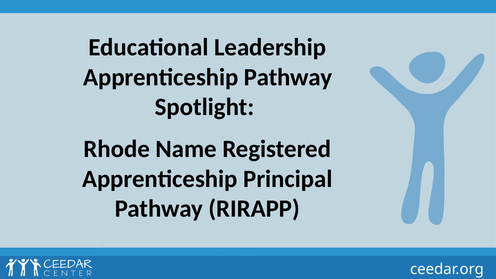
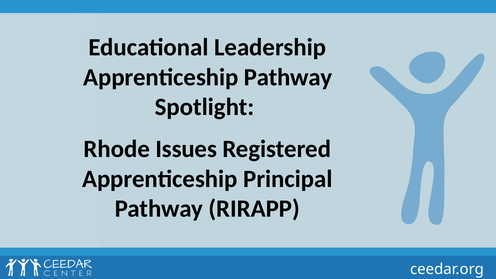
Name: Name -> Issues (186, 149)
